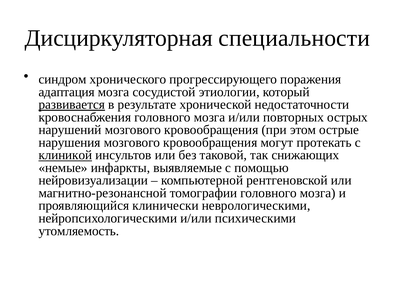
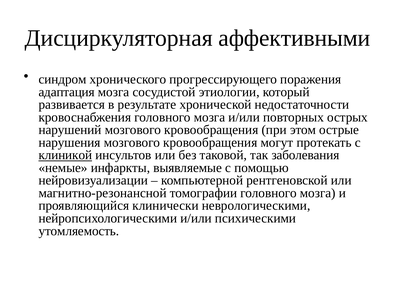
специальности: специальности -> аффективными (294, 38)
развивается underline: present -> none (72, 105)
снижающих: снижающих -> заболевания (305, 155)
